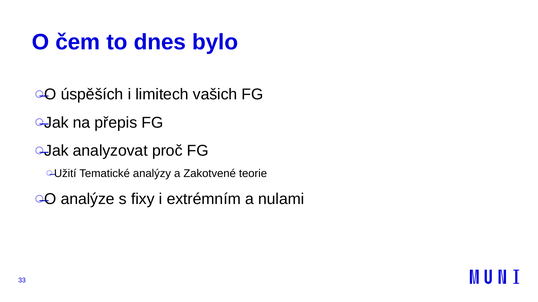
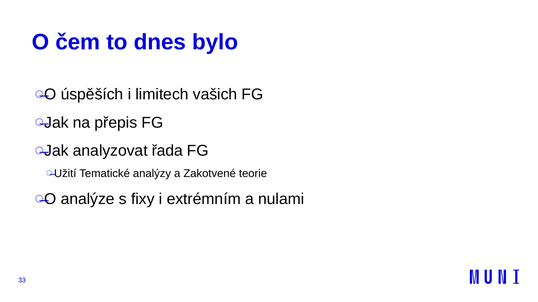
proč: proč -> řada (167, 151)
